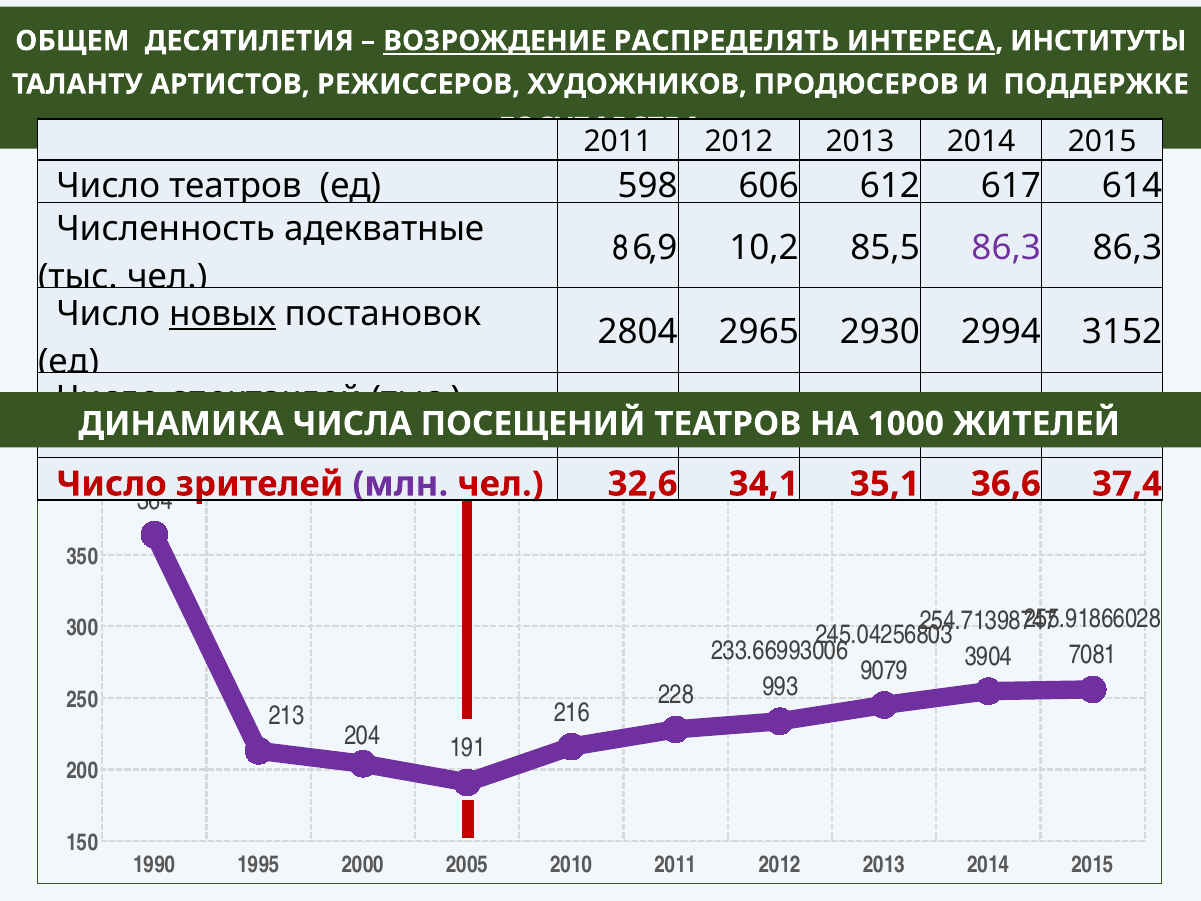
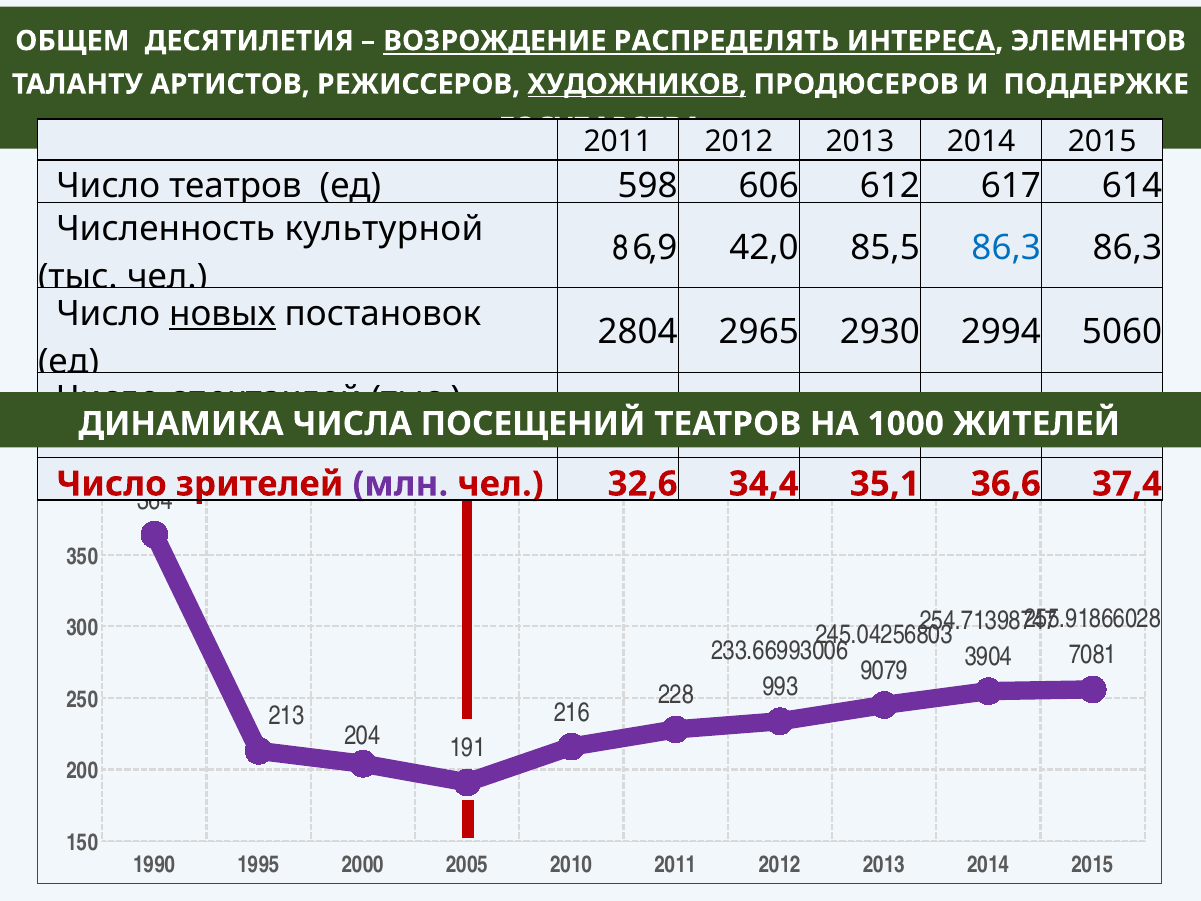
ИНСТИТУТЫ: ИНСТИТУТЫ -> ЭЛЕМЕНТОВ (1098, 41)
ХУДОЖНИКОВ underline: none -> present (637, 84)
адекватные: адекватные -> культурной (384, 229)
10,2: 10,2 -> 42,0 (764, 247)
86,3 colour: purple -> blue (1006, 247)
3152: 3152 -> 5060 (1122, 332)
34,1: 34,1 -> 34,4 (764, 484)
